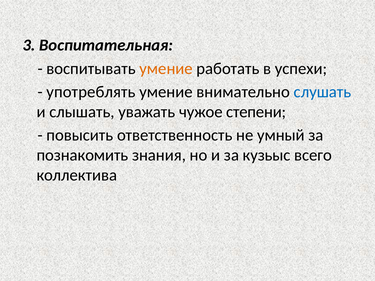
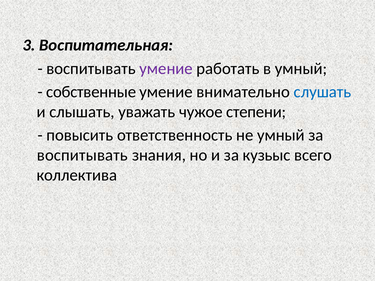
умение colour: orange -> purple (166, 69)
в успехи: успехи -> умный (301, 69)
употреблять: употреблять -> собственные (91, 92)
познакомить: познакомить -> воспитывать (82, 155)
